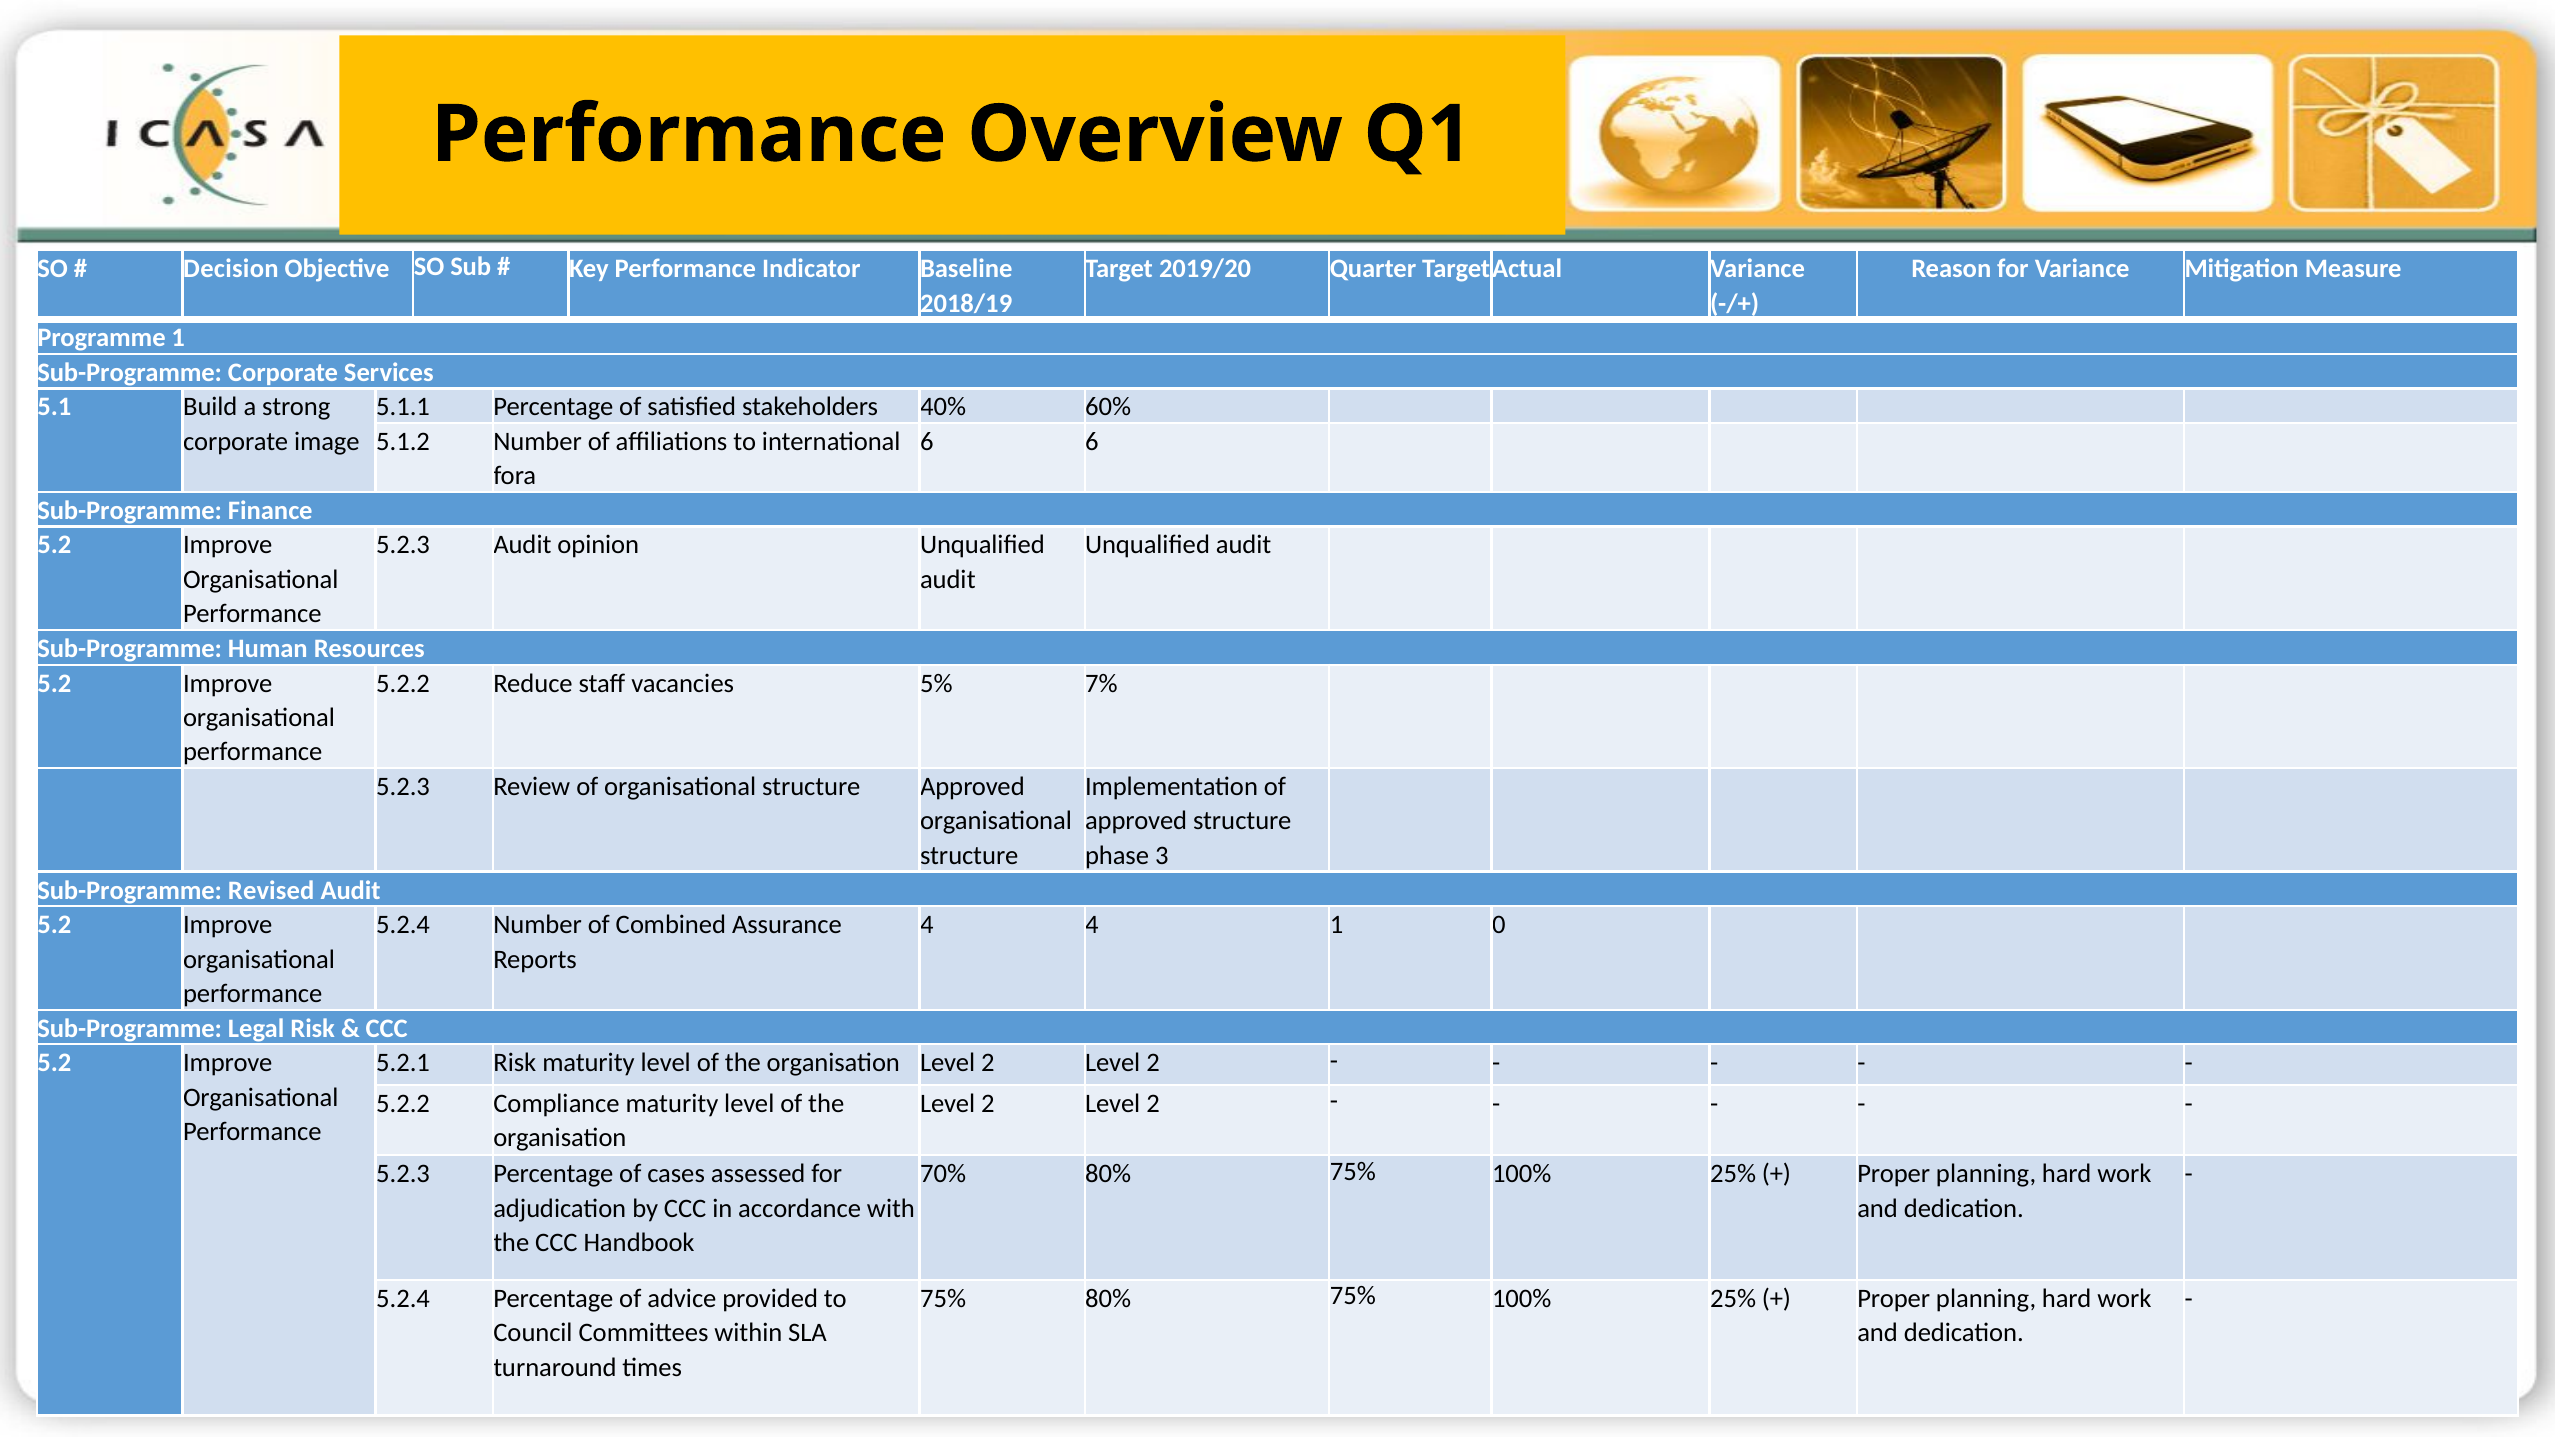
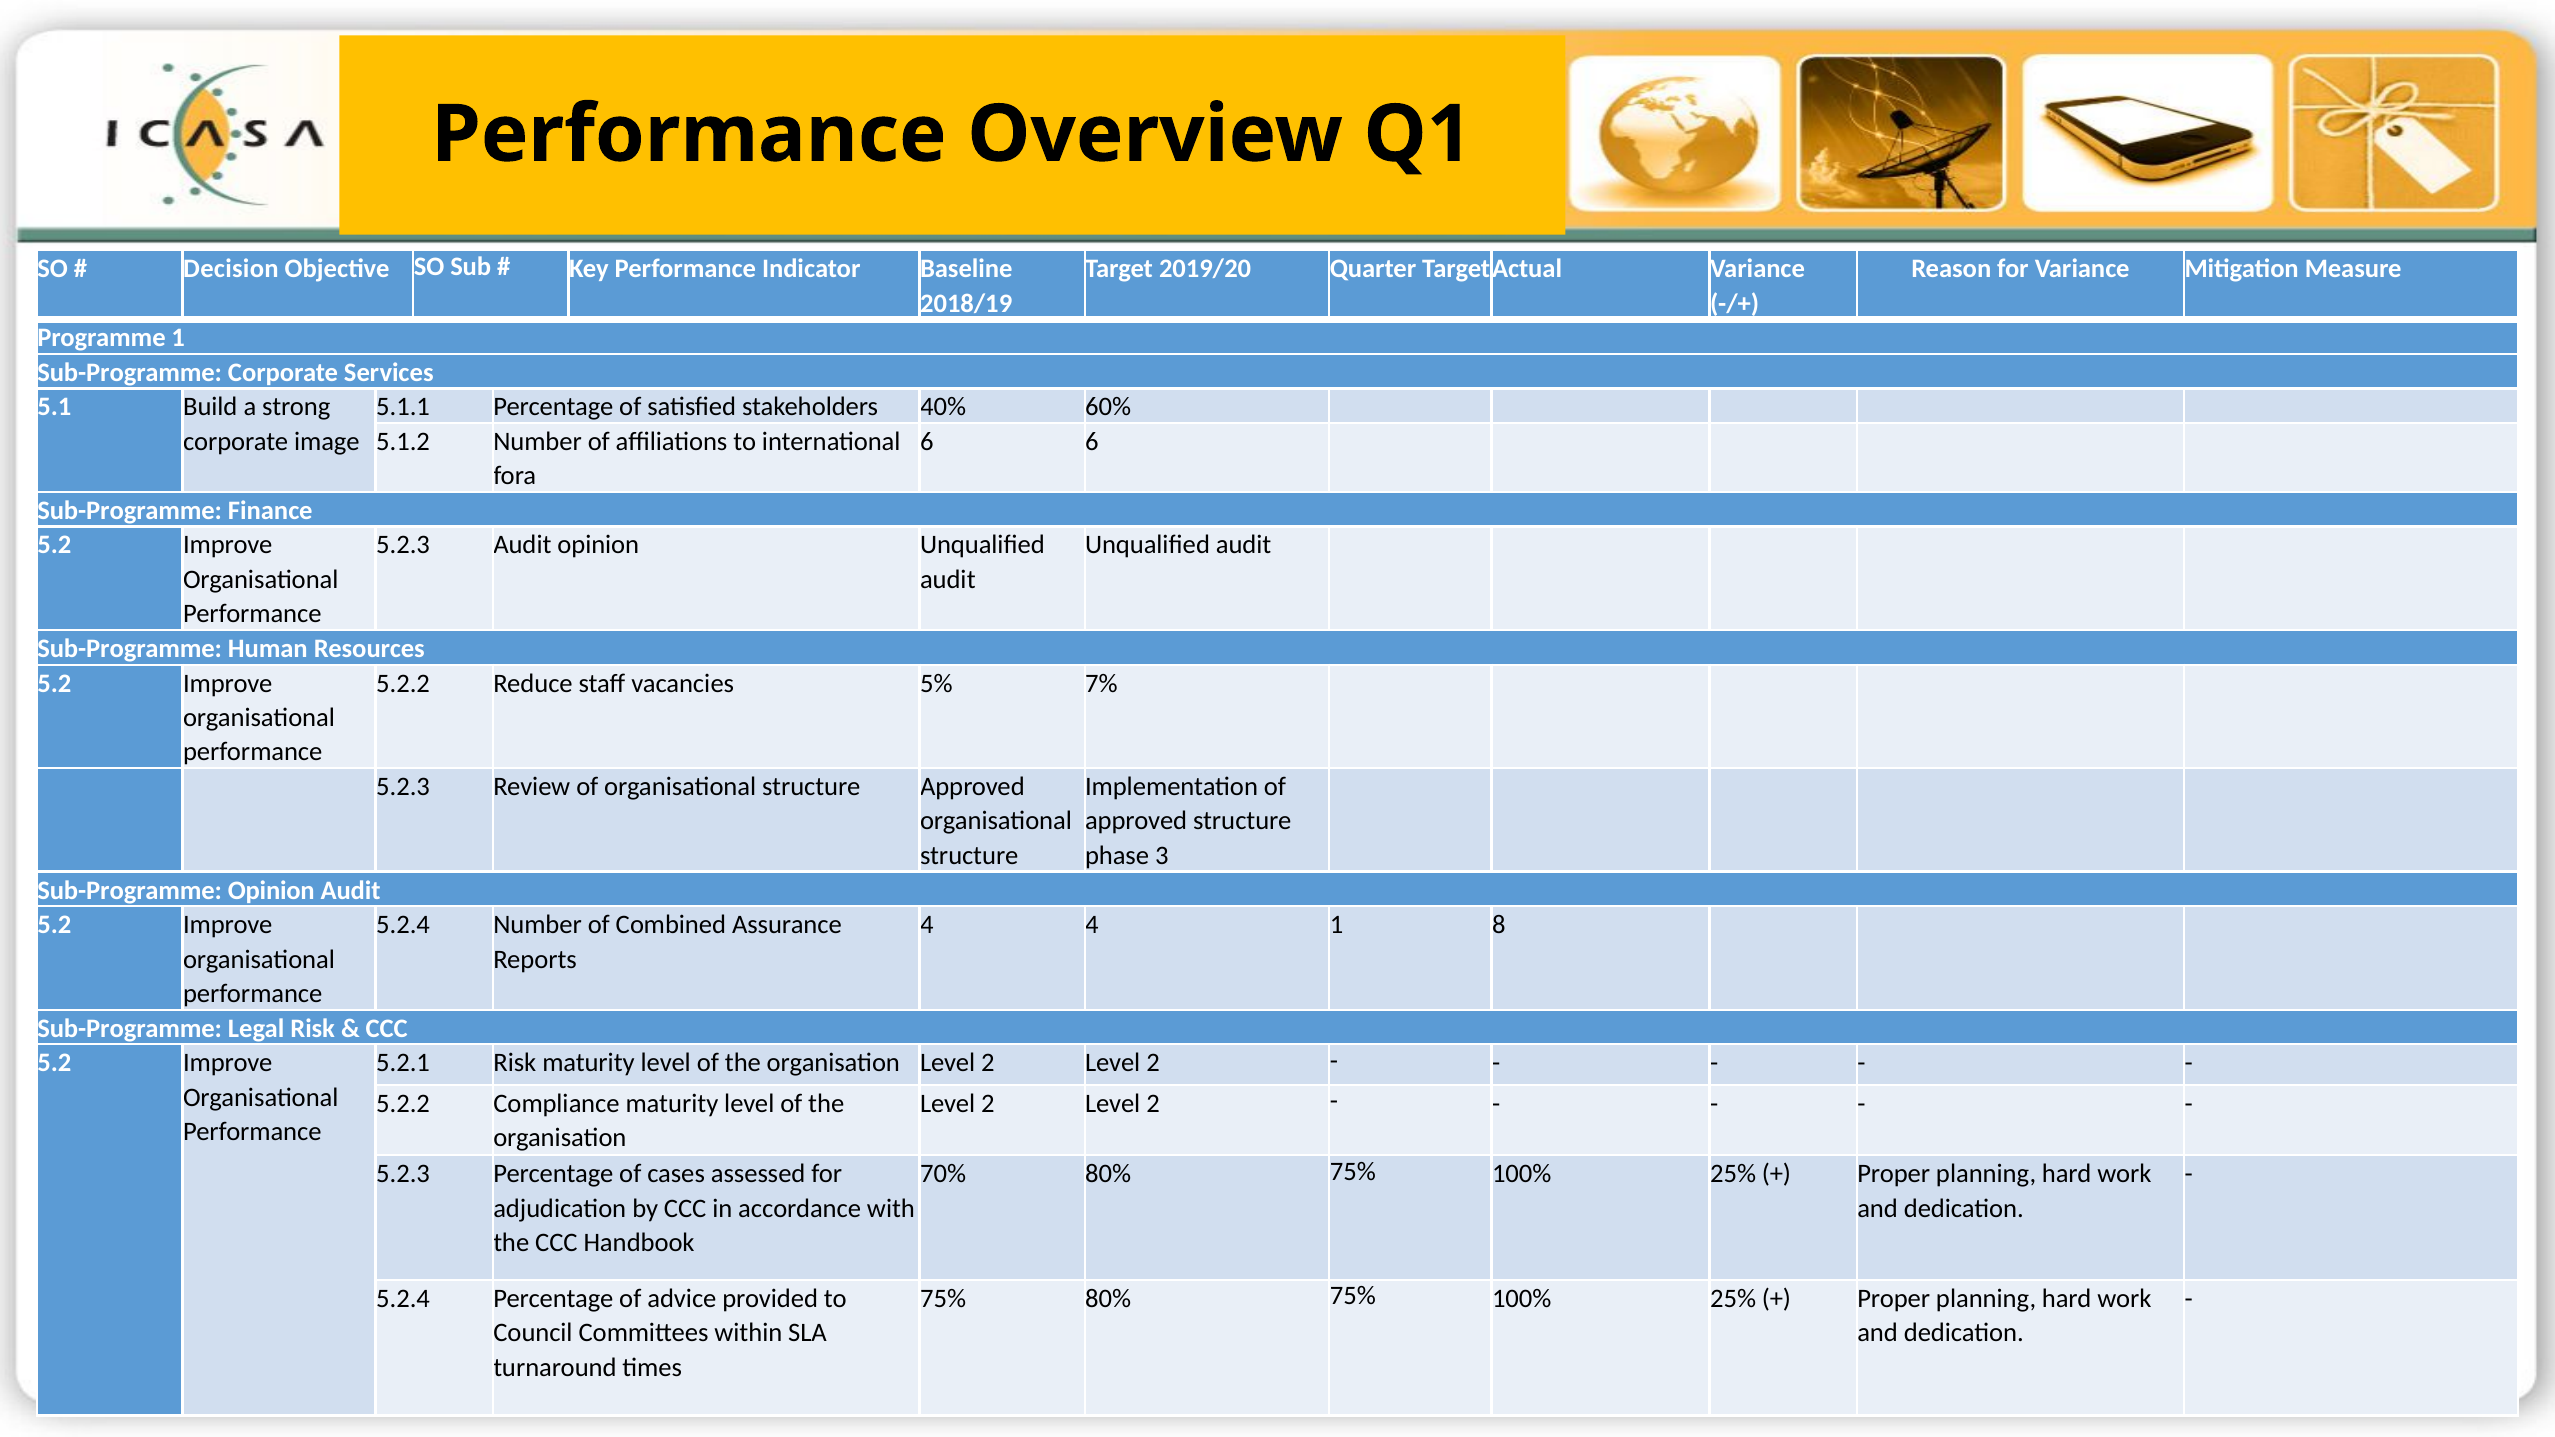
Sub-Programme Revised: Revised -> Opinion (271, 890)
0: 0 -> 8 (1499, 925)
